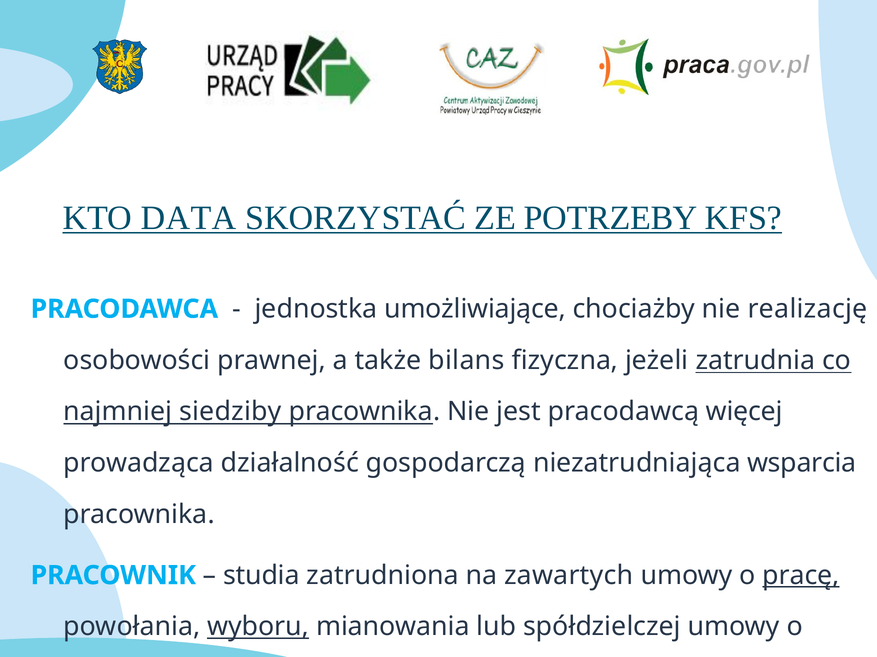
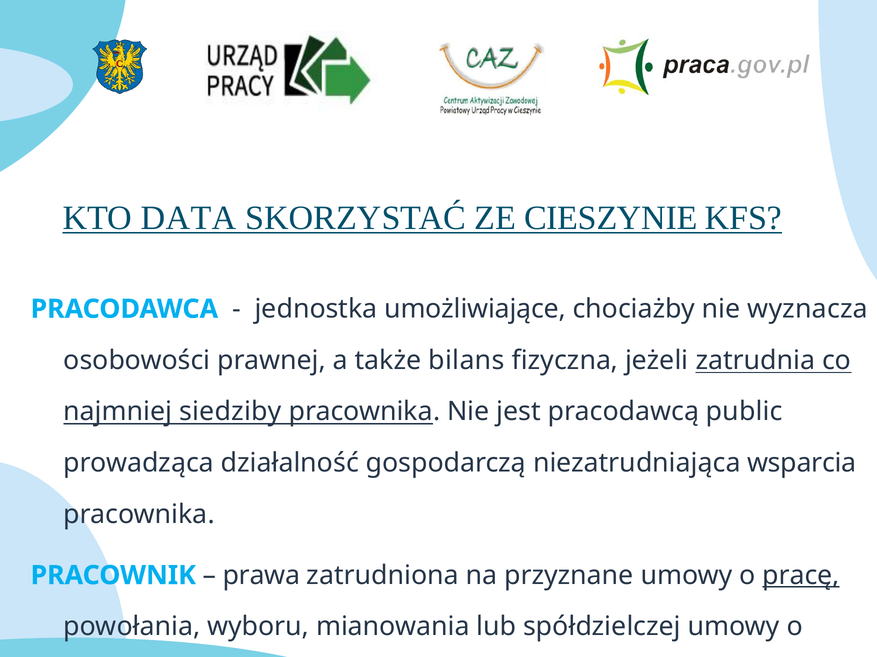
POTRZEBY: POTRZEBY -> CIESZYNIE (611, 218)
realizację: realizację -> wyznacza (808, 309)
więcej: więcej -> public (744, 412)
studia: studia -> prawa (261, 576)
zawartych: zawartych -> przyznane (569, 576)
wyboru underline: present -> none (258, 627)
